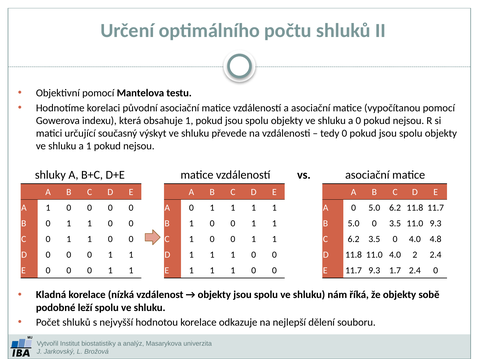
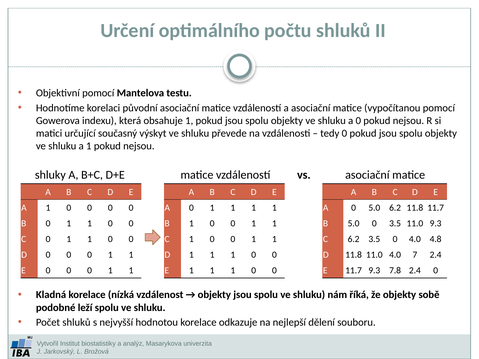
2: 2 -> 7 (415, 255)
1.7: 1.7 -> 7.8 (395, 271)
